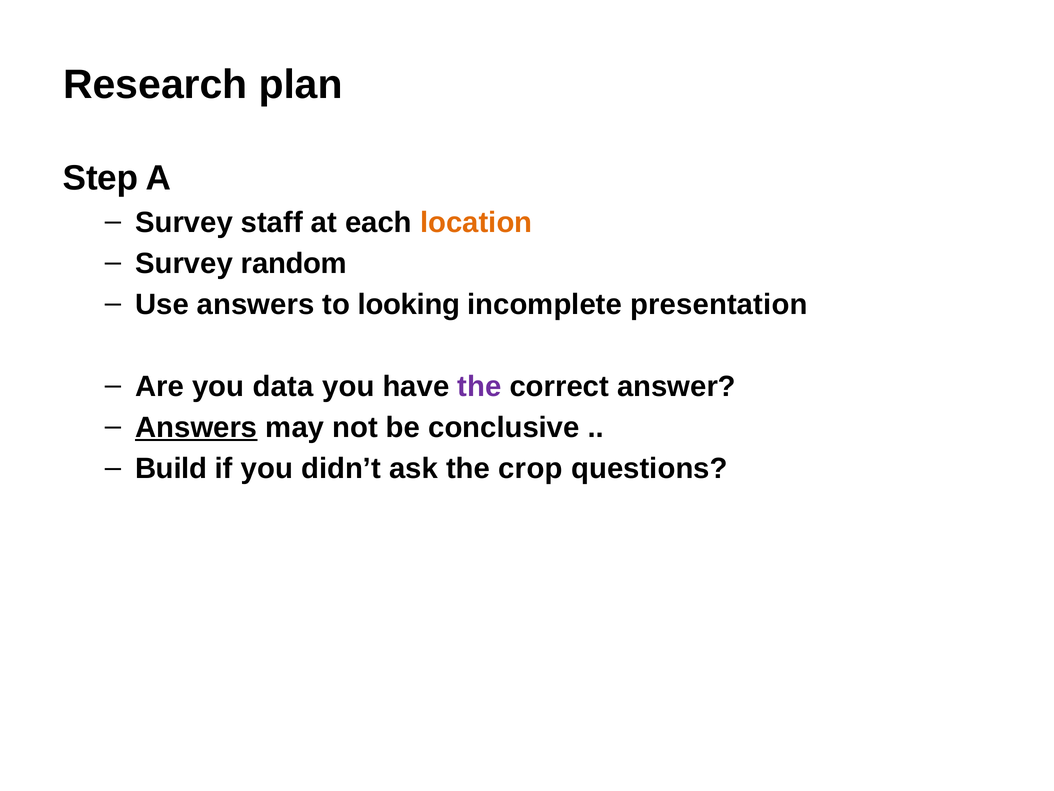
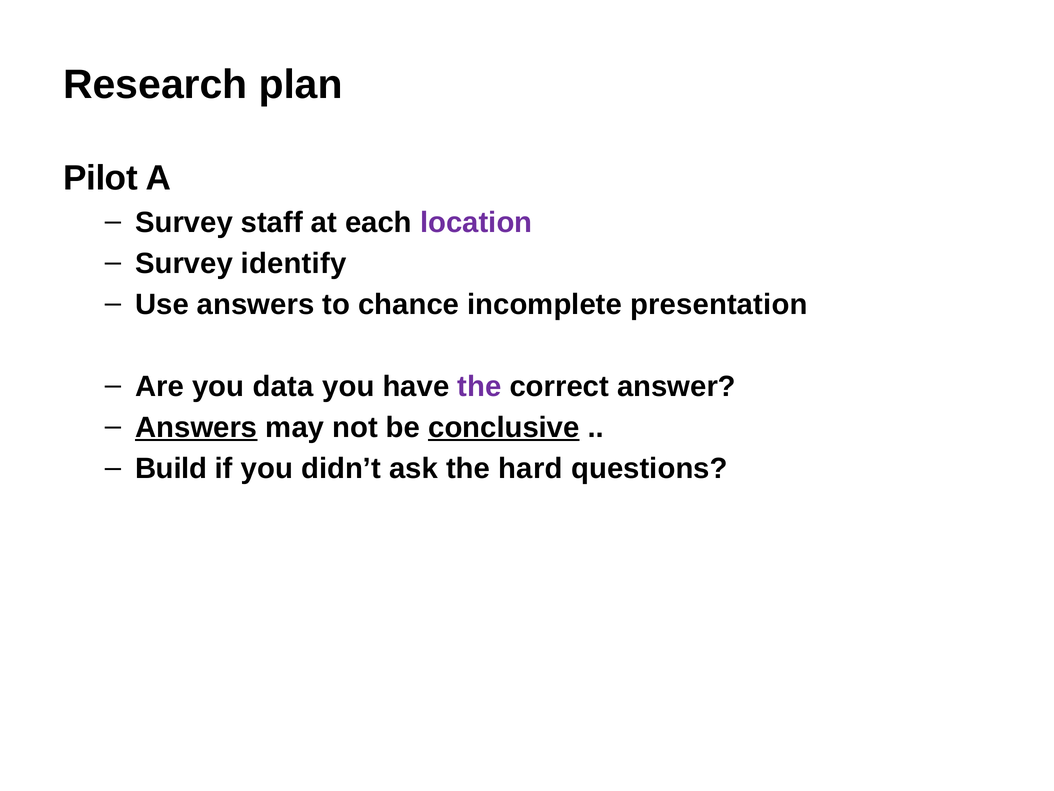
Step: Step -> Pilot (100, 178)
location colour: orange -> purple (476, 222)
random: random -> identify (294, 263)
looking: looking -> chance (409, 304)
conclusive underline: none -> present (504, 427)
crop: crop -> hard (530, 468)
